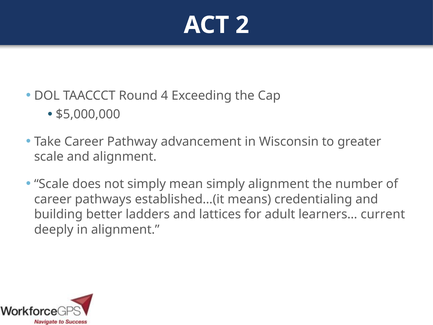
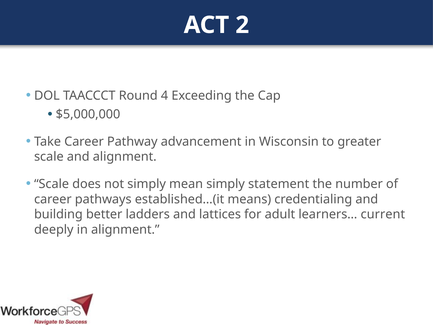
simply alignment: alignment -> statement (279, 184)
